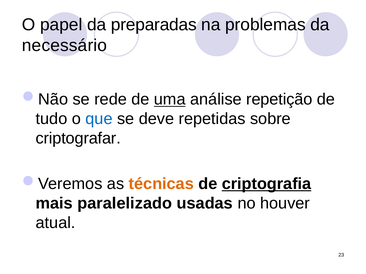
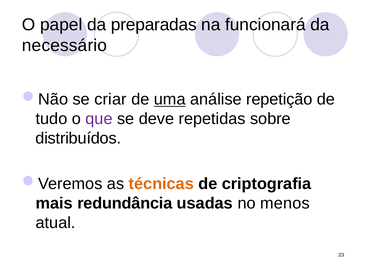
problemas: problemas -> funcionará (265, 25)
rede: rede -> criar (110, 100)
que colour: blue -> purple (99, 119)
criptografar: criptografar -> distribuídos (78, 139)
criptografia underline: present -> none (267, 184)
paralelizado: paralelizado -> redundância (125, 204)
houver: houver -> menos (285, 204)
